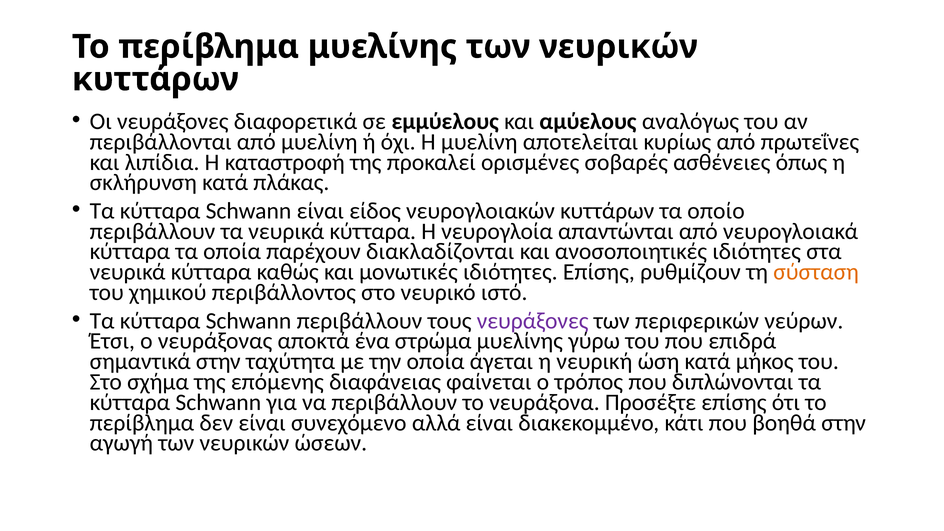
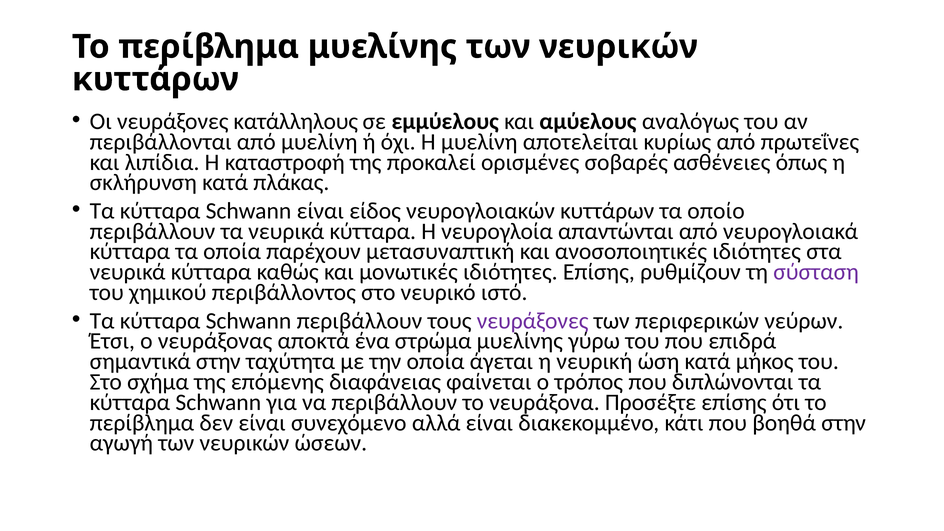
διαφορετικά: διαφορετικά -> κατάλληλους (296, 121)
διακλαδίζονται: διακλαδίζονται -> μετασυναπτική (440, 252)
σύσταση colour: orange -> purple (816, 272)
